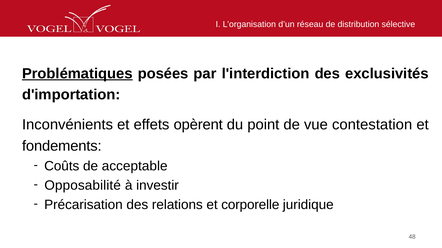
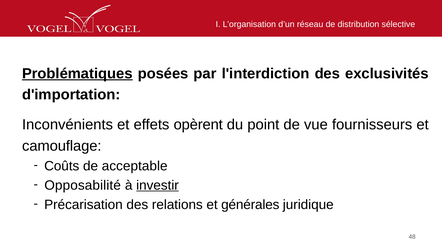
contestation: contestation -> fournisseurs (372, 125)
fondements: fondements -> camouflage (62, 146)
investir underline: none -> present (157, 186)
corporelle: corporelle -> générales (250, 205)
